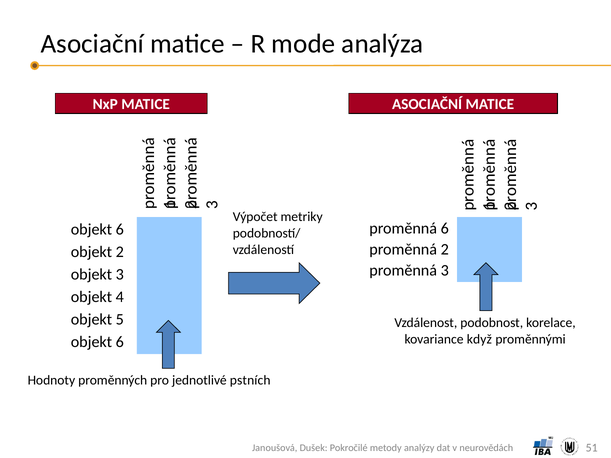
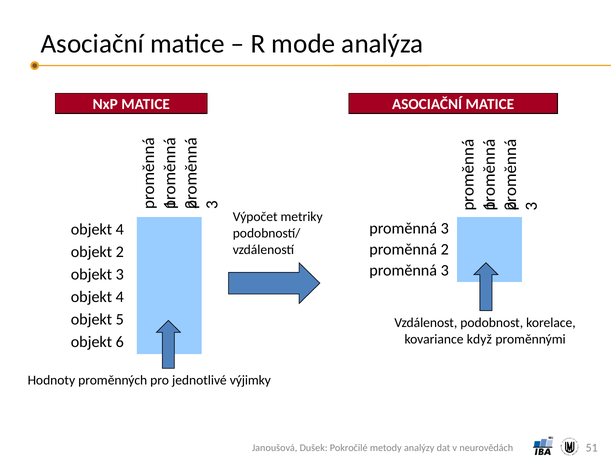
6: 6 -> 3 (445, 229)
6: 6 -> 4 (120, 230)
pstních: pstních -> výjimky (250, 381)
